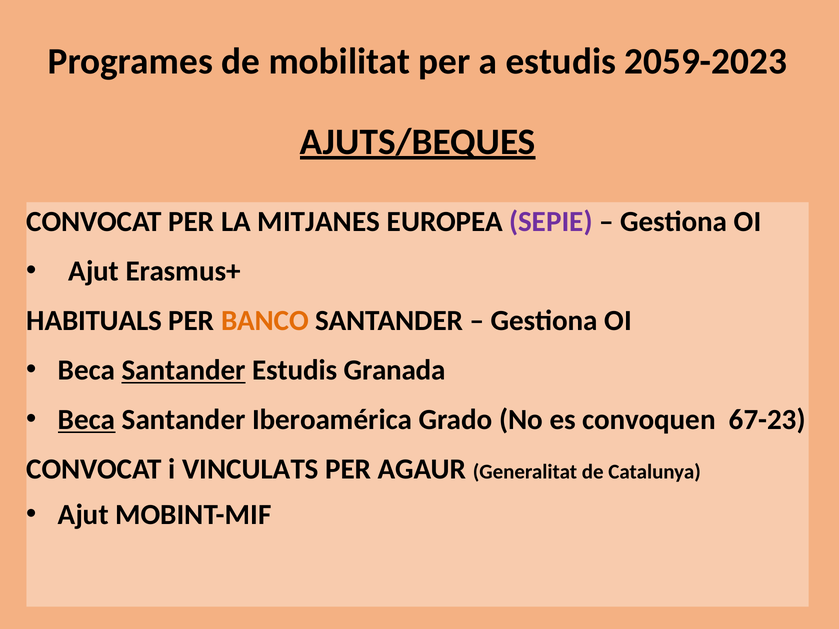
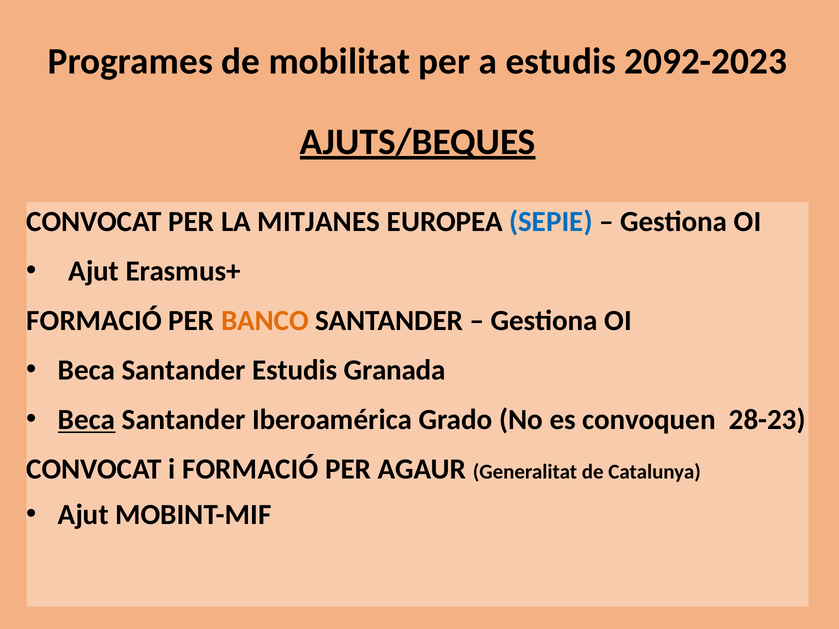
2059-2023: 2059-2023 -> 2092-2023 (706, 61)
SEPIE colour: purple -> blue (551, 222)
HABITUALS: HABITUALS -> FORMACIÓ (94, 321)
Santander underline: present -> none (184, 370)
67-23: 67-23 -> 28-23 (767, 420)
i VINCULATS: VINCULATS -> FORMACIÓ (250, 469)
